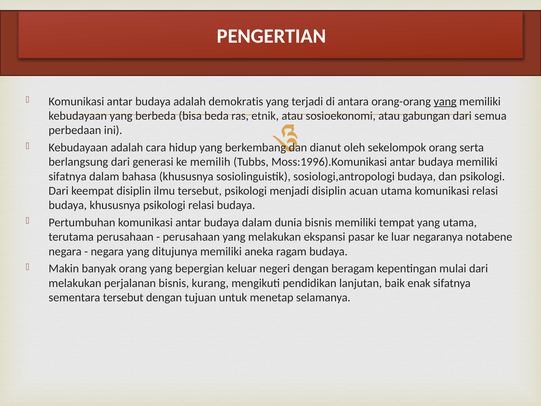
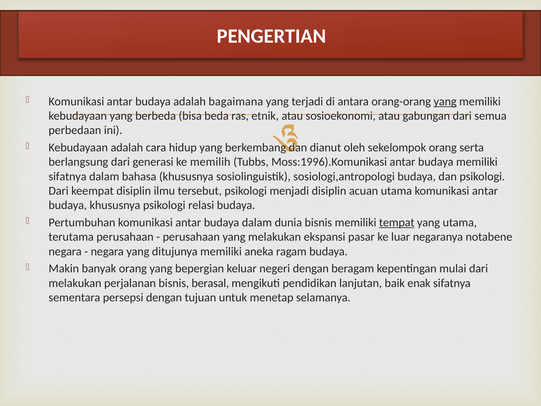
demokratis: demokratis -> bagaimana (236, 101)
utama komunikasi relasi: relasi -> antar (485, 191)
tempat underline: none -> present (397, 222)
kurang: kurang -> berasal (210, 283)
sementara tersebut: tersebut -> persepsi (123, 297)
